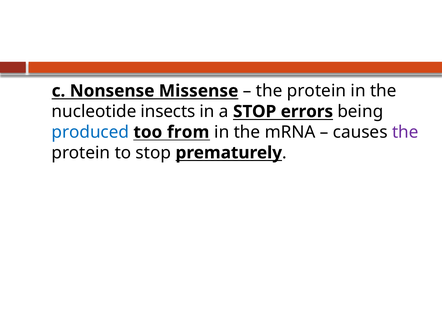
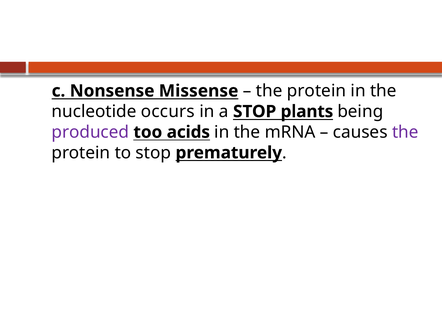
insects: insects -> occurs (168, 112)
errors: errors -> plants (307, 112)
produced colour: blue -> purple (90, 132)
from: from -> acids (188, 132)
